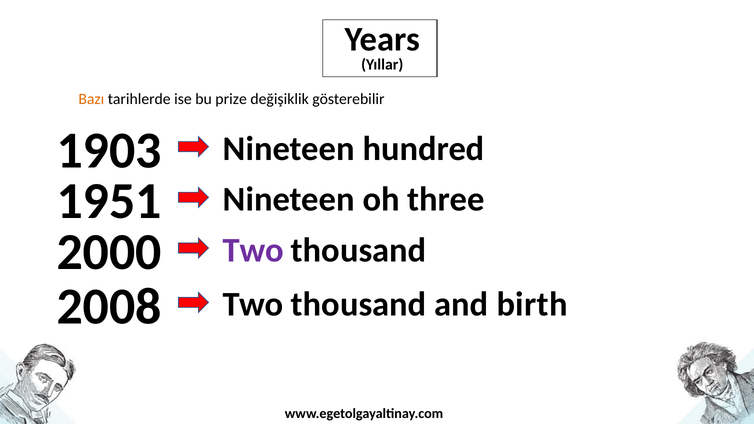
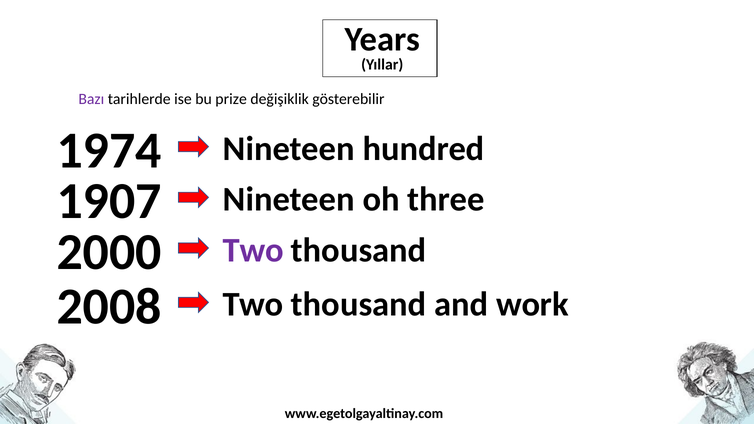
Bazı colour: orange -> purple (91, 99)
1903: 1903 -> 1974 (109, 151)
1951: 1951 -> 1907 (109, 201)
birth: birth -> work (532, 305)
